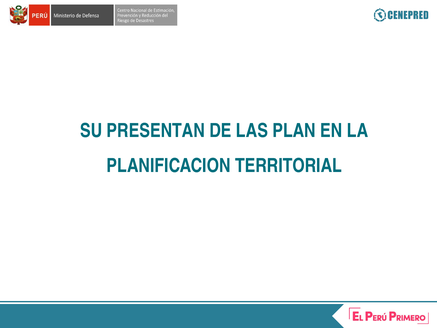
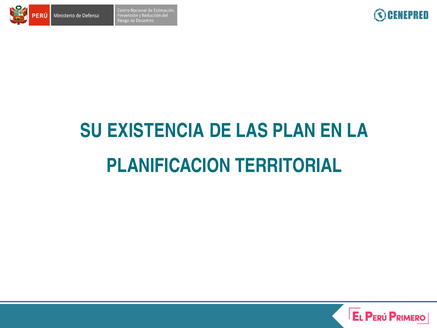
PRESENTAN: PRESENTAN -> EXISTENCIA (156, 131)
